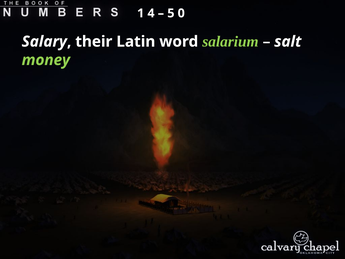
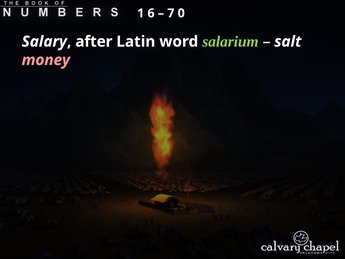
4: 4 -> 6 (151, 13)
5: 5 -> 7 (171, 13)
their: their -> after (94, 42)
money colour: light green -> pink (46, 60)
